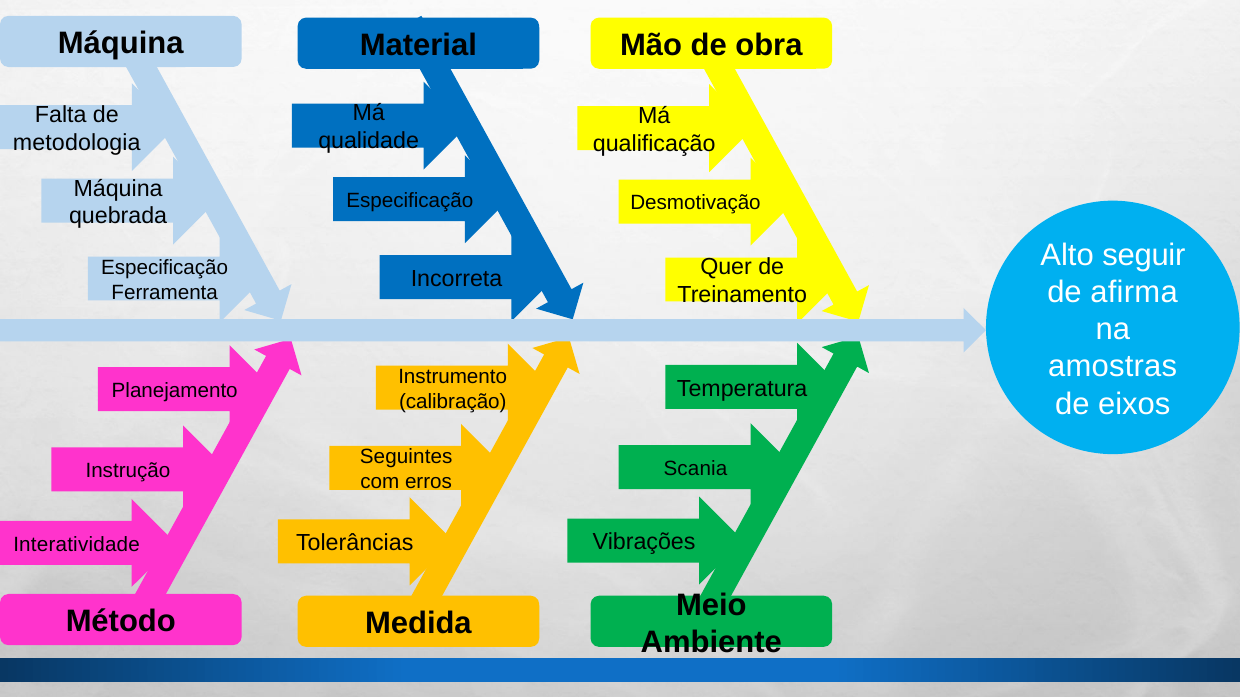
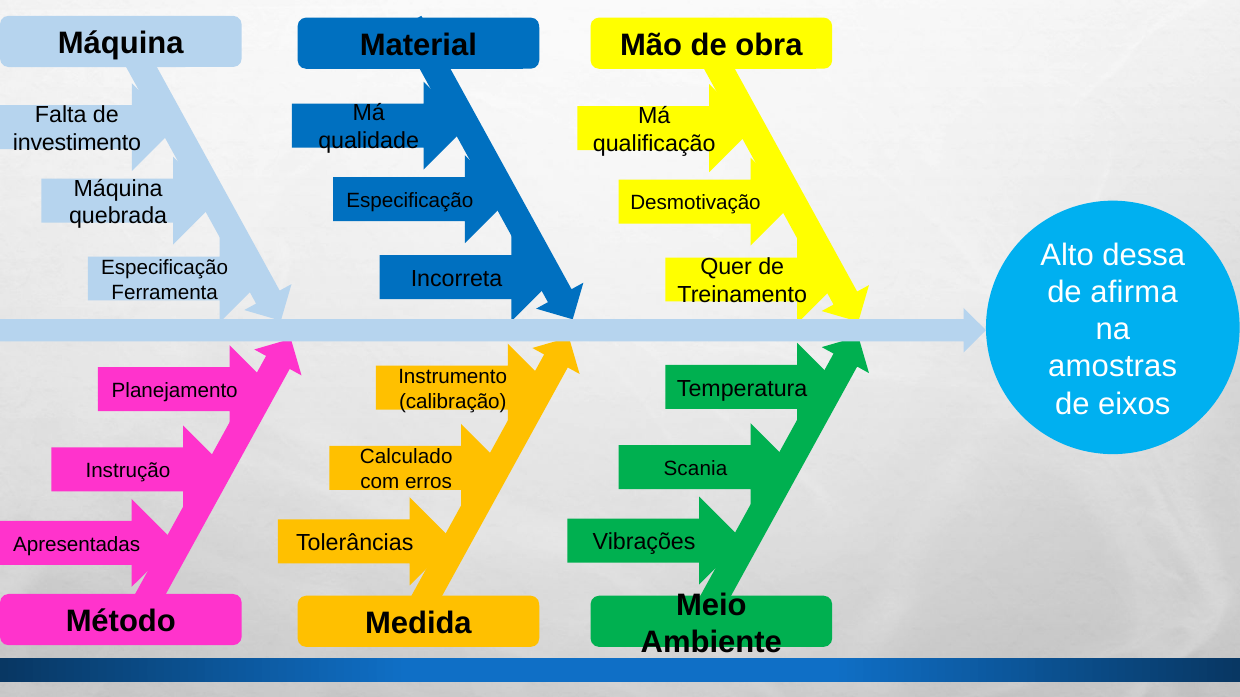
metodologia: metodologia -> investimento (77, 143)
seguir: seguir -> dessa (1144, 255)
Seguintes: Seguintes -> Calculado (406, 457)
Interatividade: Interatividade -> Apresentadas (77, 545)
